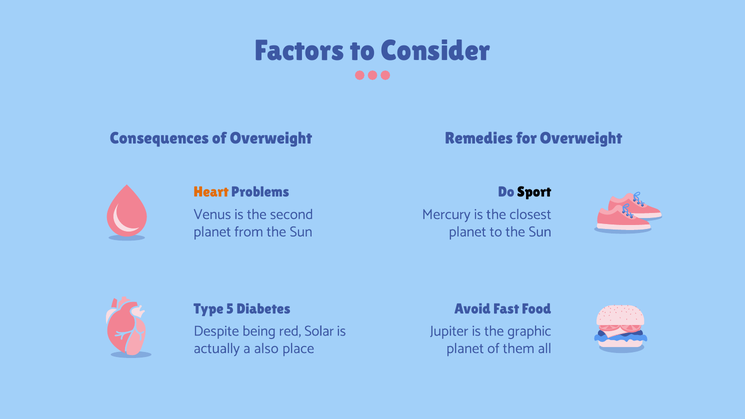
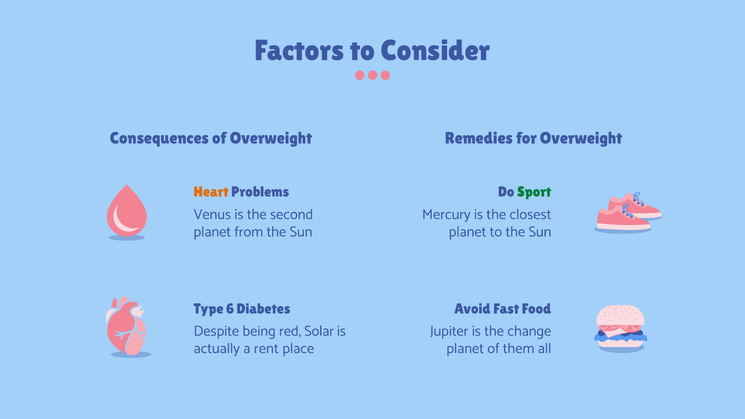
Sport colour: black -> green (534, 192)
5: 5 -> 6 (230, 309)
graphic: graphic -> change (529, 331)
also: also -> rent (266, 348)
